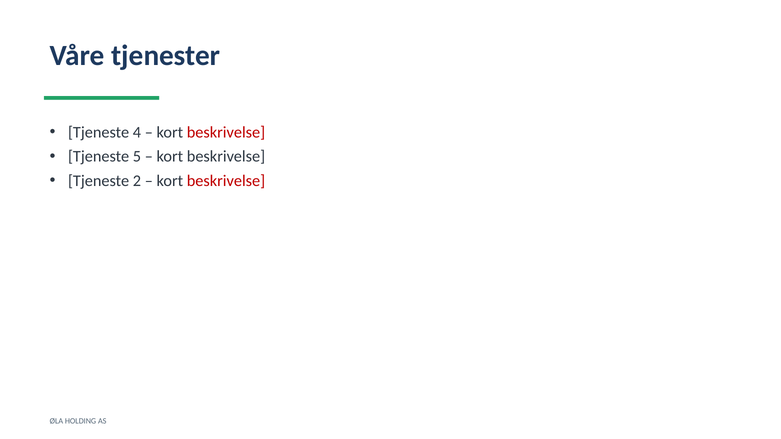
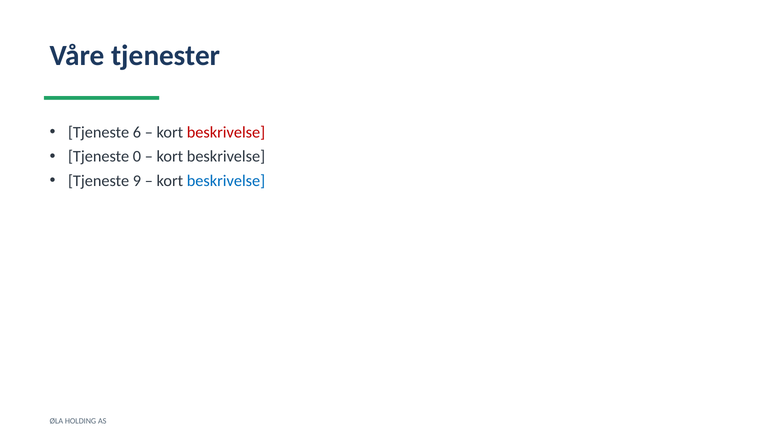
4: 4 -> 6 (137, 132)
5: 5 -> 0 (137, 157)
2: 2 -> 9 (137, 181)
beskrivelse colour: red -> blue (226, 181)
